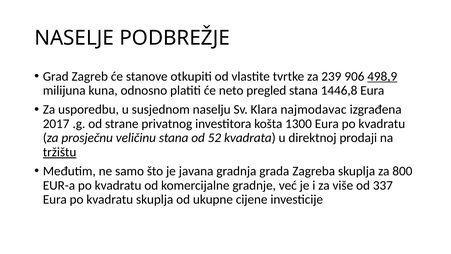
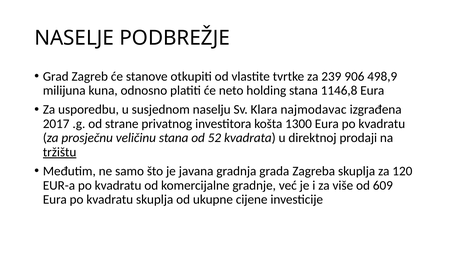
498,9 underline: present -> none (382, 76)
pregled: pregled -> holding (266, 90)
1446,8: 1446,8 -> 1146,8 (339, 90)
800: 800 -> 120 (402, 171)
337: 337 -> 609 (383, 185)
